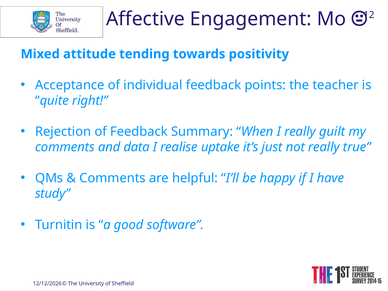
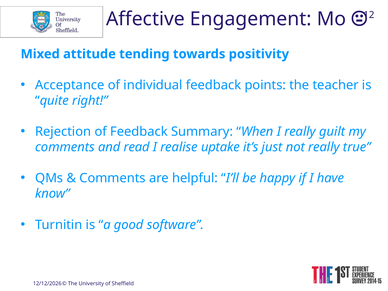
data: data -> read (137, 147)
study: study -> know (52, 194)
